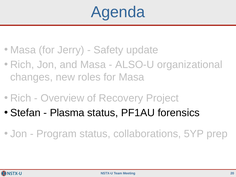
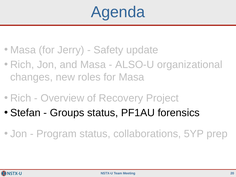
Plasma: Plasma -> Groups (67, 113)
